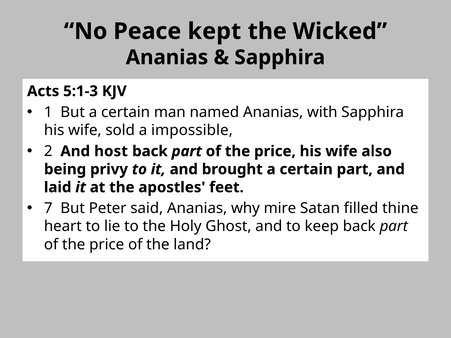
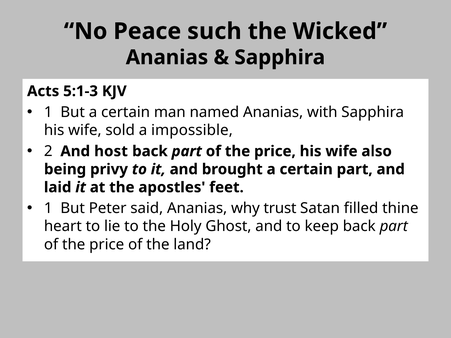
kept: kept -> such (214, 31)
7: 7 -> 1 (48, 208)
mire: mire -> trust (280, 208)
